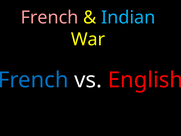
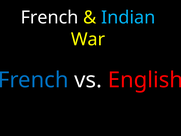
French colour: pink -> white (50, 18)
